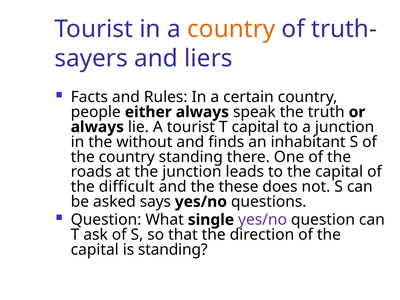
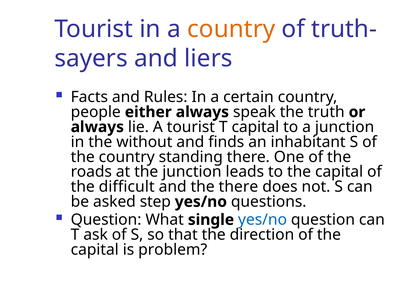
the these: these -> there (238, 187)
says: says -> step (155, 202)
yes/no colour: purple -> blue (263, 220)
is standing: standing -> problem (173, 250)
